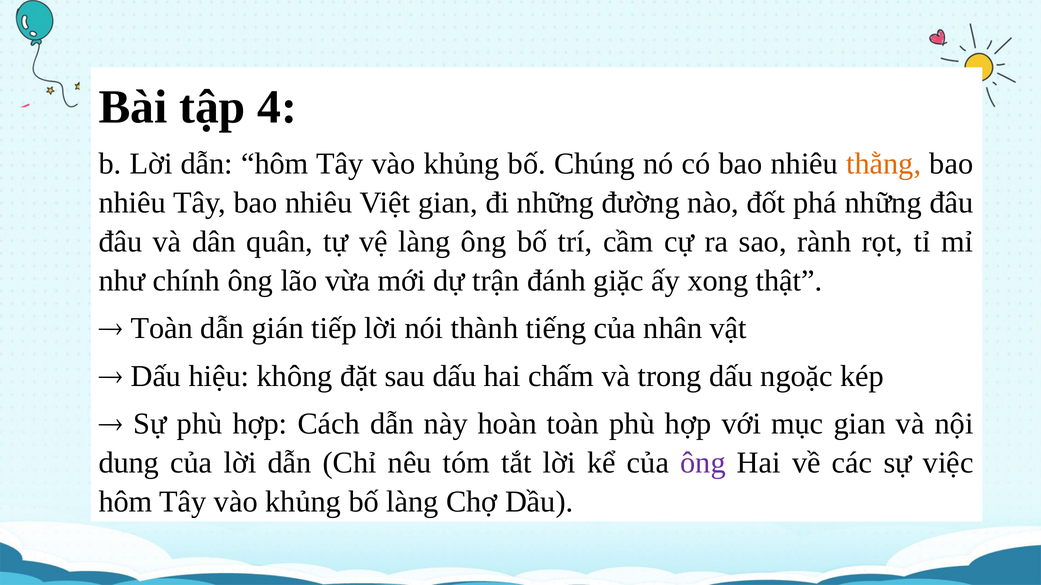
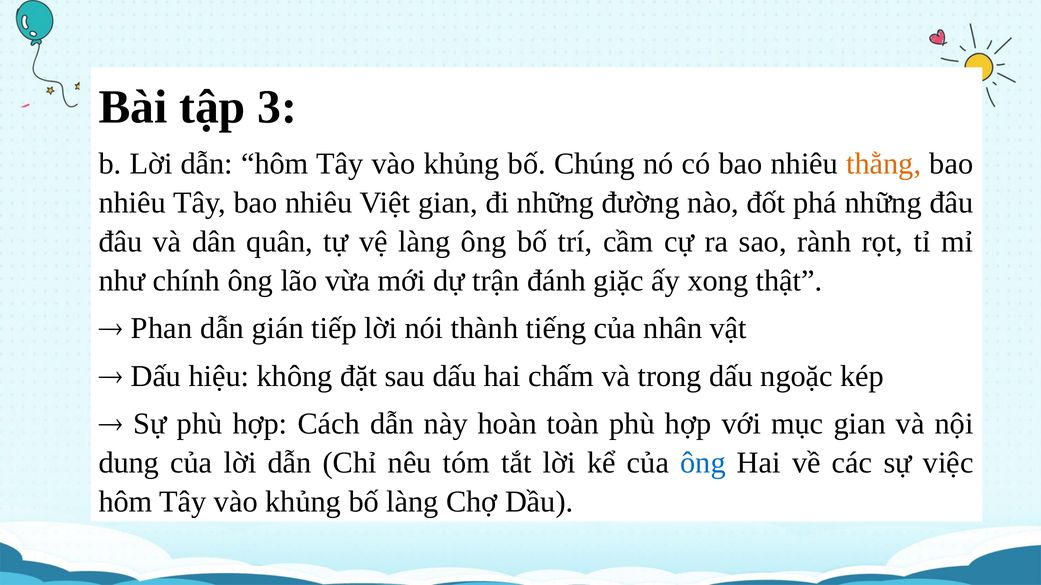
4: 4 -> 3 (277, 107)
Toàn: Toàn -> Phan (162, 329)
ông colour: purple -> blue (703, 463)
